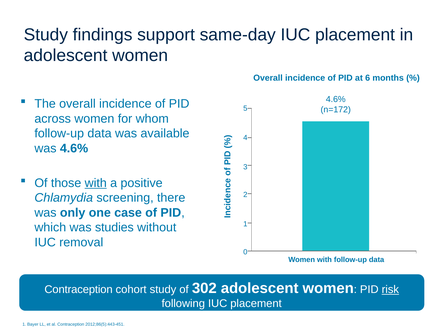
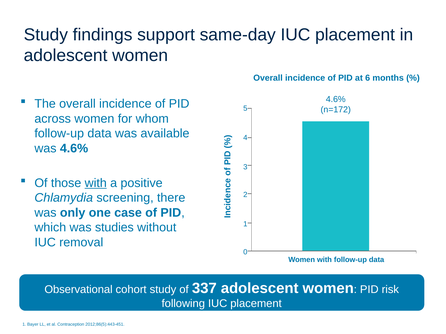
Contraception: Contraception -> Observational (79, 290)
302: 302 -> 337 (204, 289)
risk underline: present -> none (390, 290)
